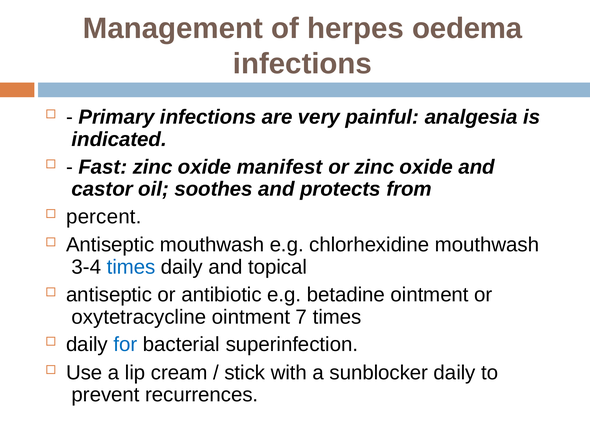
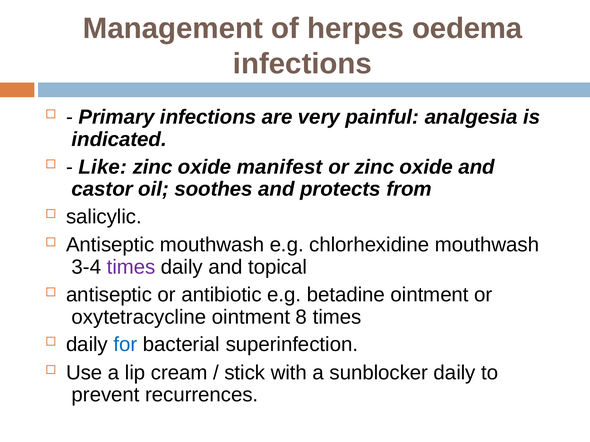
Fast: Fast -> Like (103, 167)
percent: percent -> salicylic (104, 217)
times colour: blue -> purple (131, 267)
7: 7 -> 8 (301, 317)
